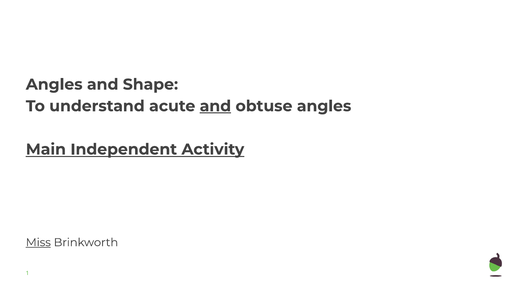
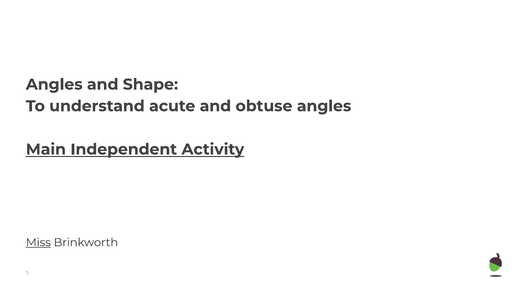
and underline: present -> none (215, 106)
